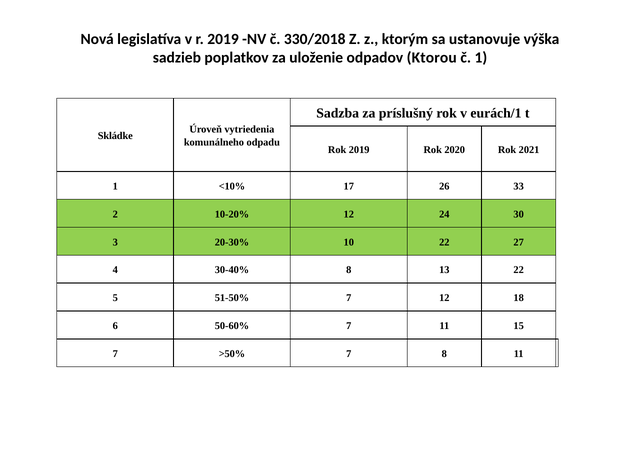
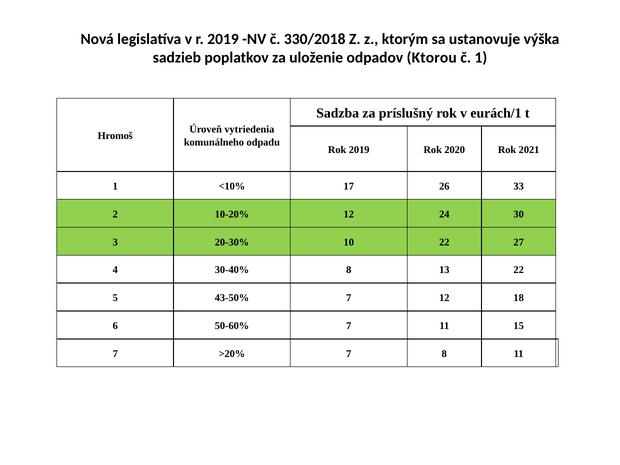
Skládke: Skládke -> Hromoš (115, 136)
51-50%: 51-50% -> 43-50% (232, 298)
>50%: >50% -> >20% (232, 354)
